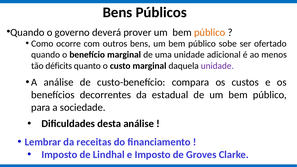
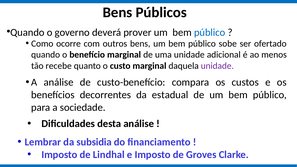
público colour: orange -> blue (210, 33)
déficits: déficits -> recebe (59, 66)
receitas: receitas -> subsidia (94, 142)
